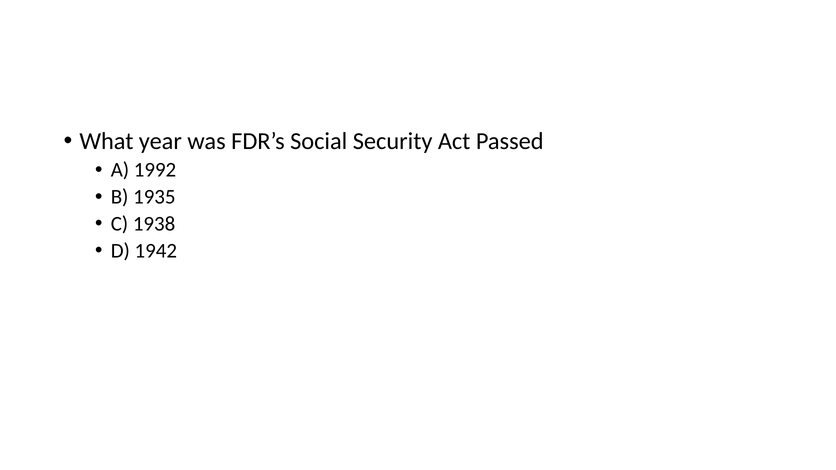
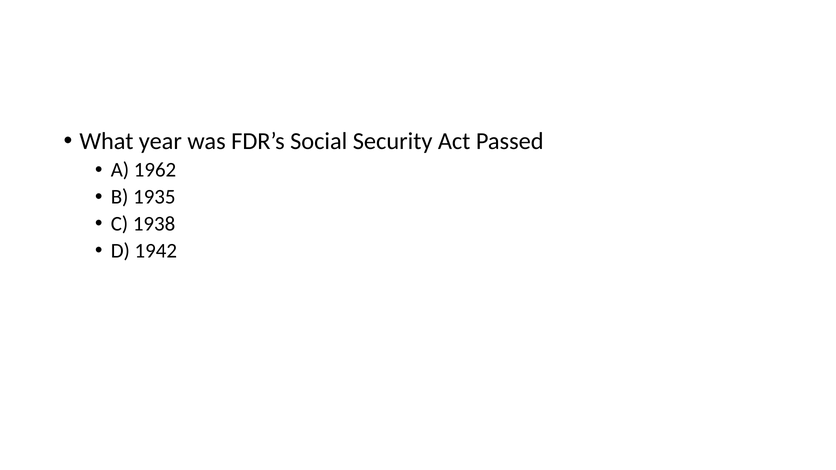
1992: 1992 -> 1962 (155, 170)
